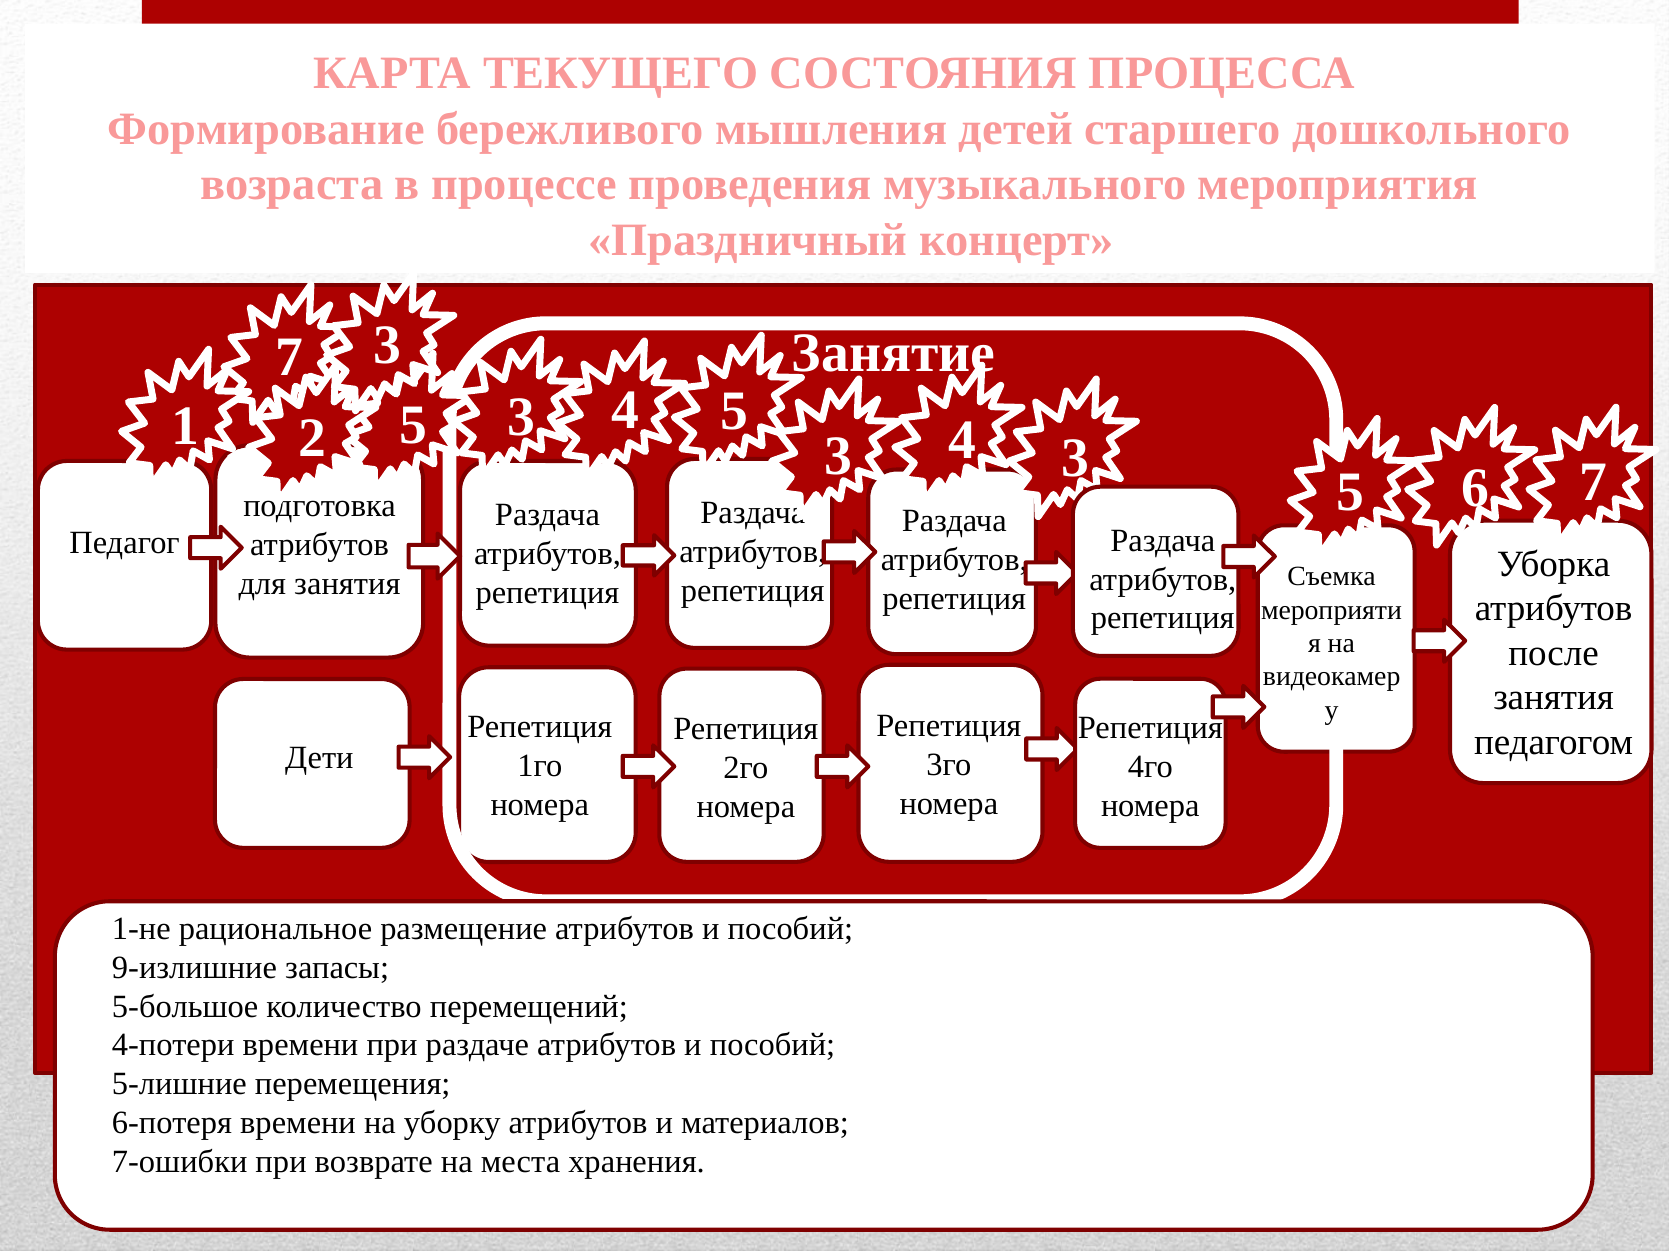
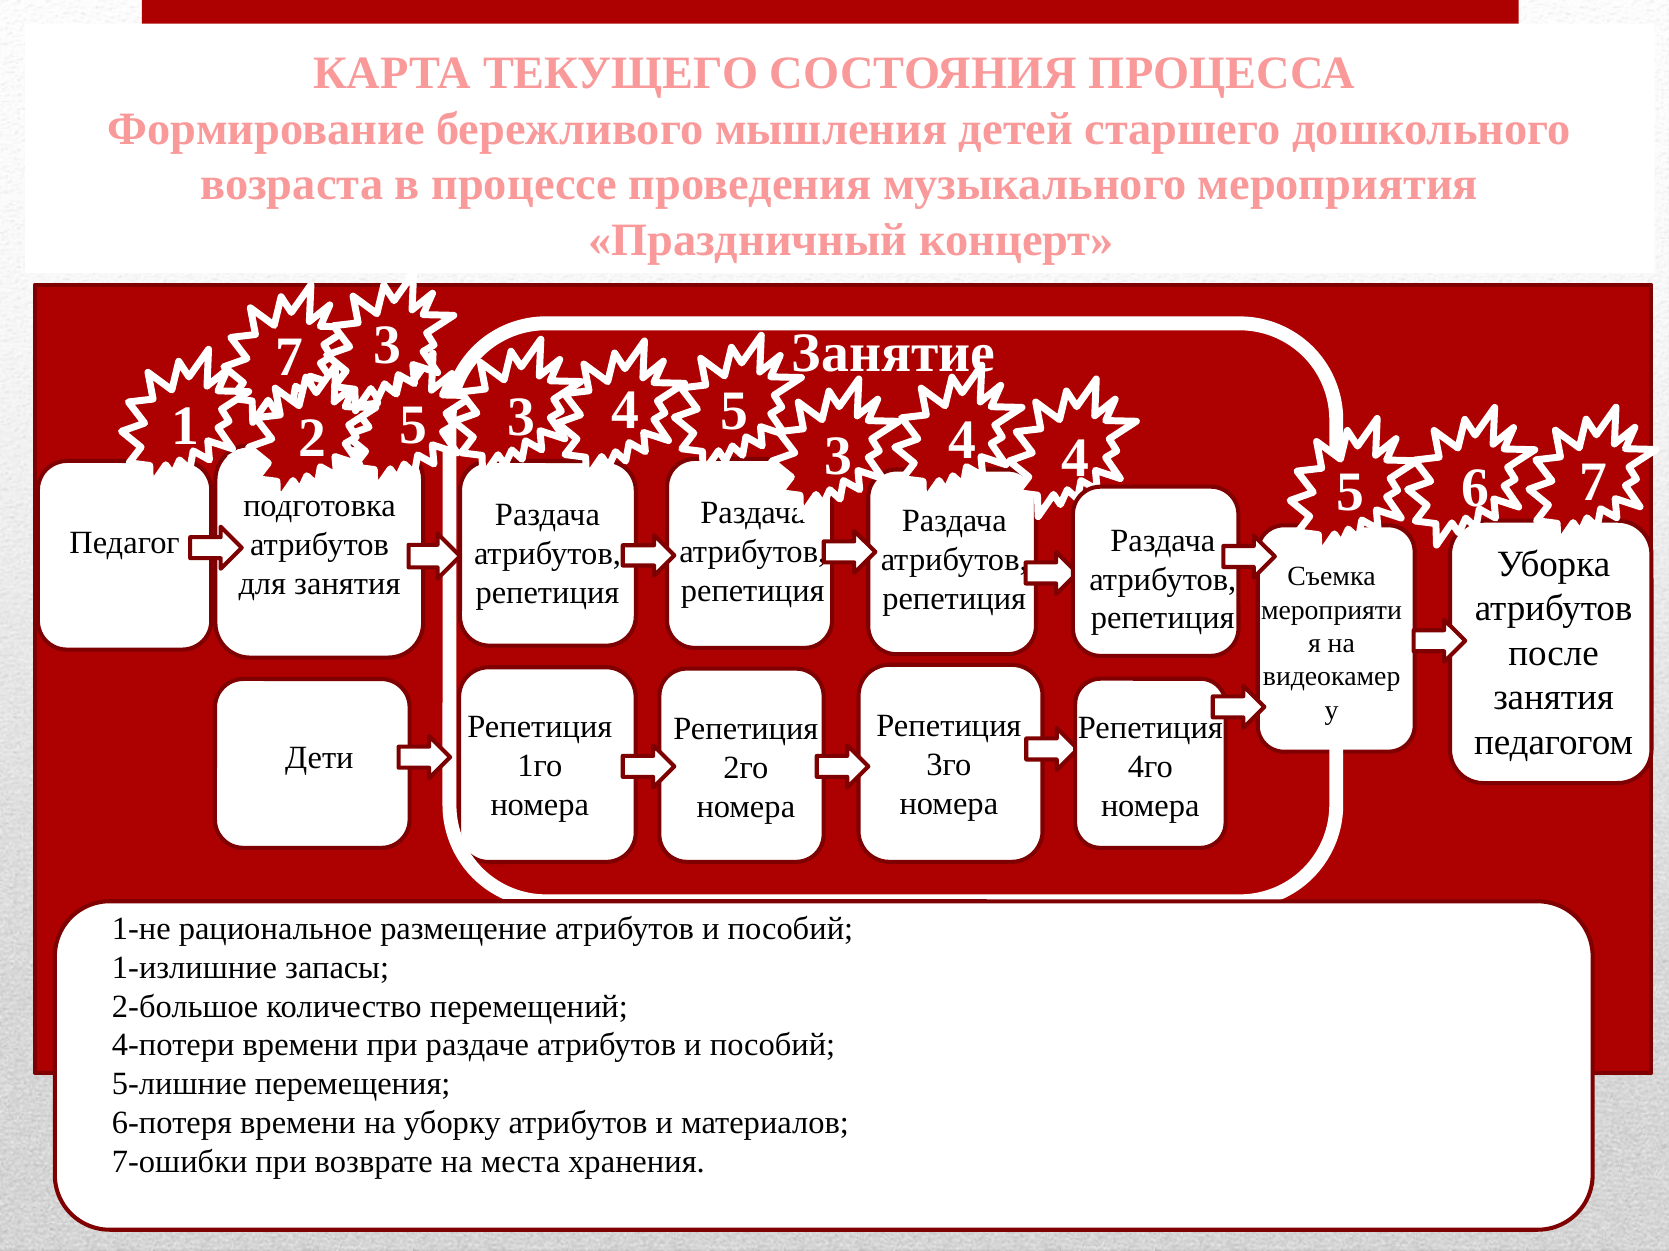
4 3: 3 -> 4 (1075, 458)
9-излишние: 9-излишние -> 1-излишние (194, 968)
5-большое: 5-большое -> 2-большое (185, 1007)
